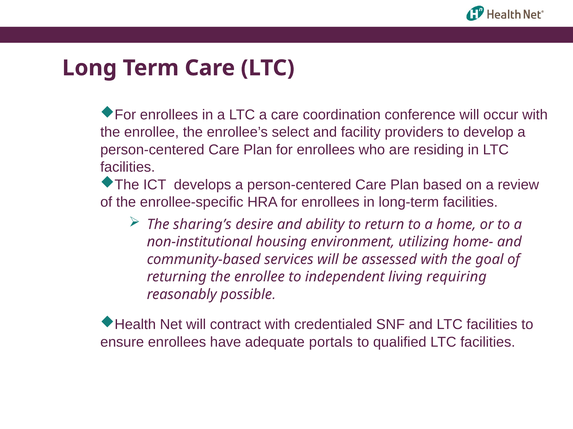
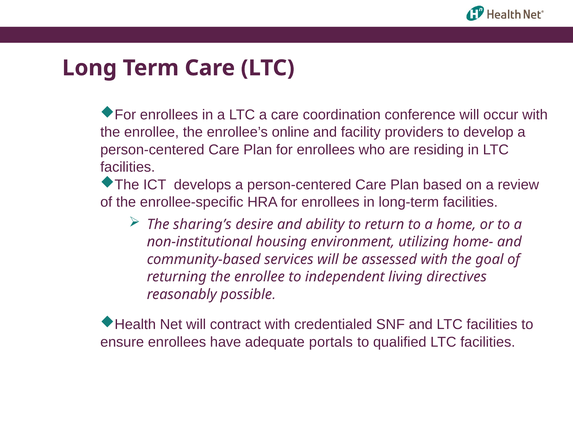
select: select -> online (291, 132)
requiring: requiring -> directives (457, 277)
